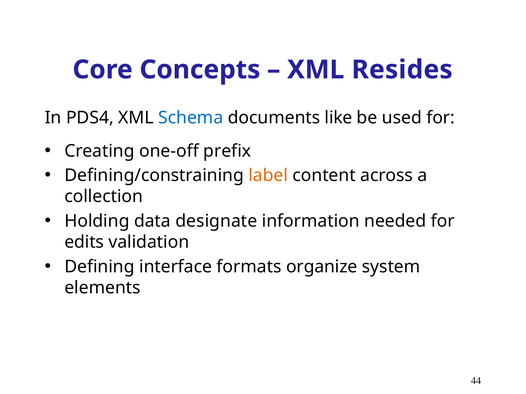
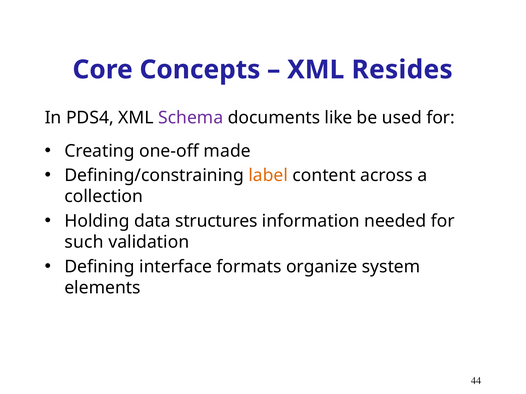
Schema colour: blue -> purple (191, 118)
prefix: prefix -> made (227, 151)
designate: designate -> structures (216, 221)
edits: edits -> such (84, 242)
